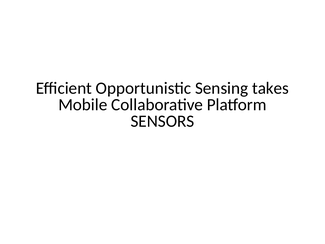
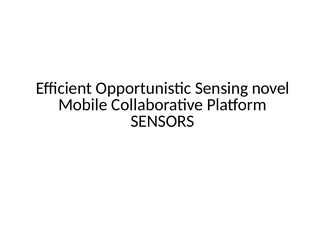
takes: takes -> novel (271, 88)
